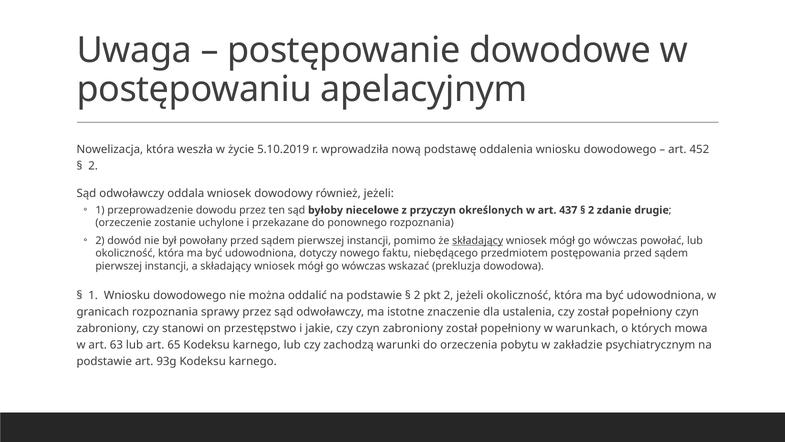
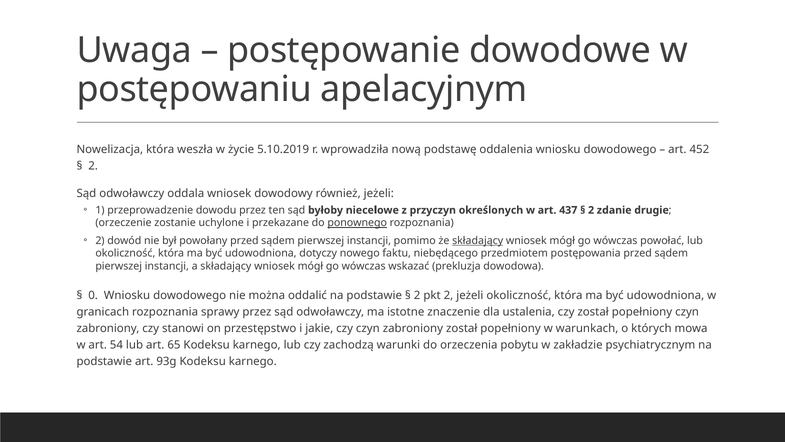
ponownego underline: none -> present (357, 223)
1: 1 -> 0 (93, 295)
63: 63 -> 54 (116, 345)
